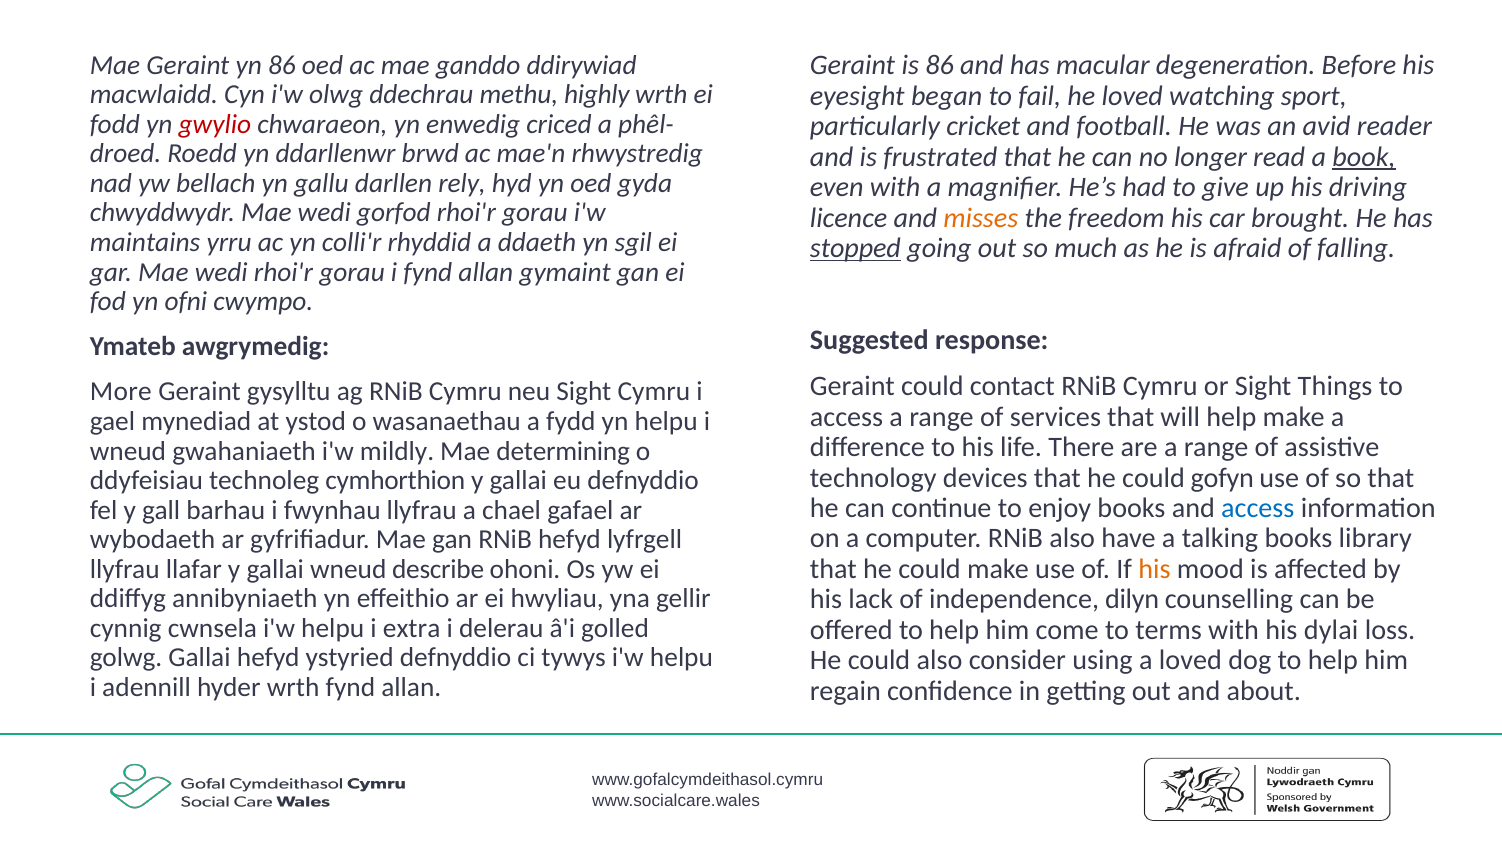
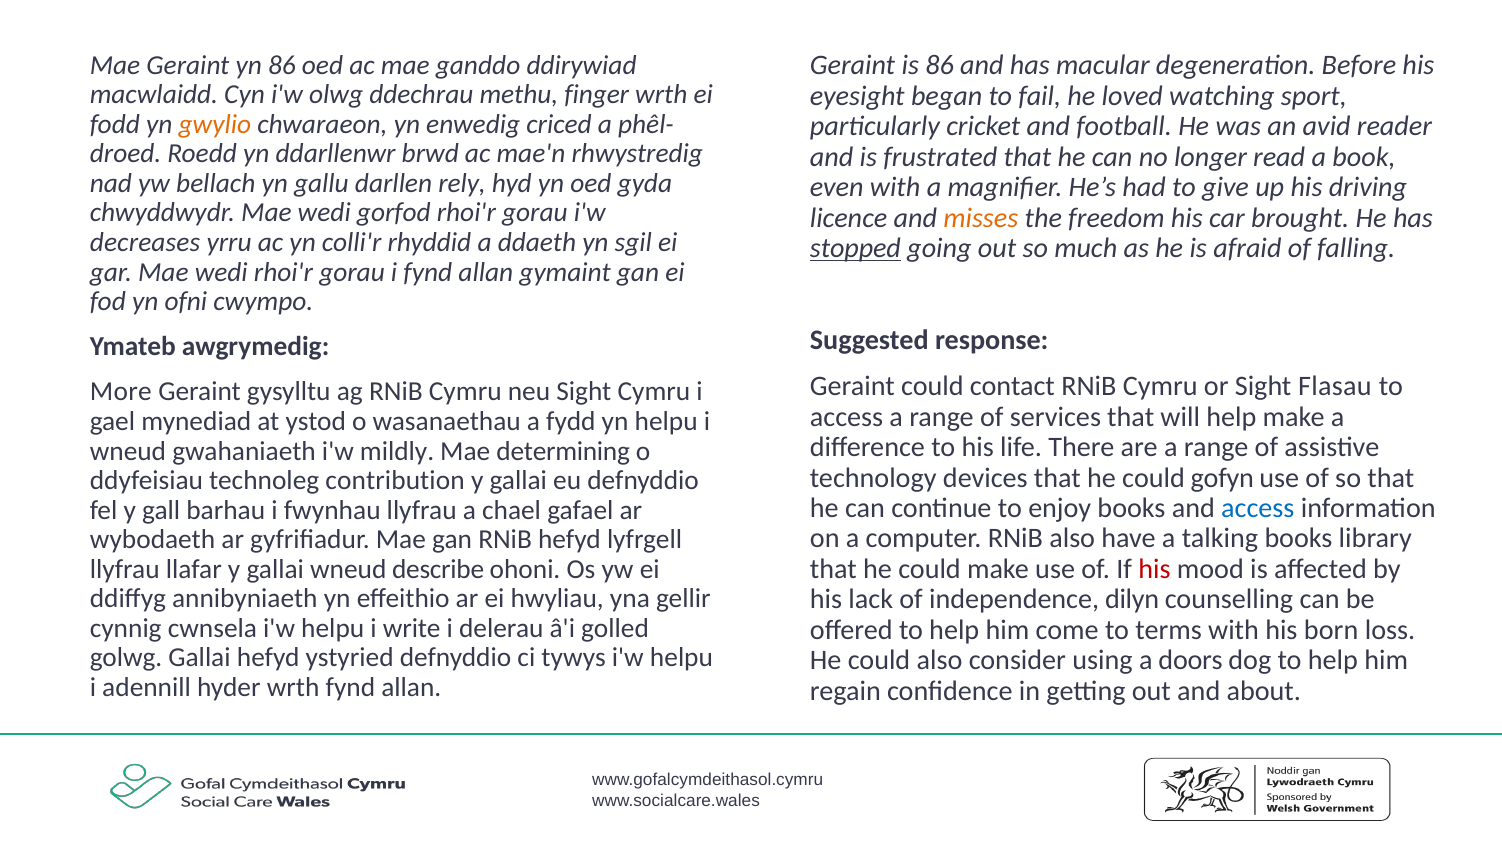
highly: highly -> finger (597, 95)
gwylio colour: red -> orange (215, 124)
book underline: present -> none (1364, 157)
maintains: maintains -> decreases (145, 242)
Things: Things -> Flasau (1335, 386)
cymhorthion: cymhorthion -> contribution (395, 481)
his colour: orange -> red (1155, 569)
extra: extra -> write (412, 628)
dylai: dylai -> born (1331, 630)
a loved: loved -> doors (1191, 660)
